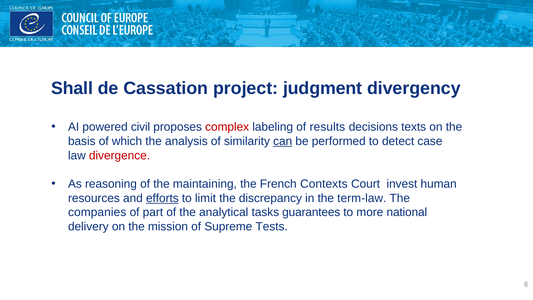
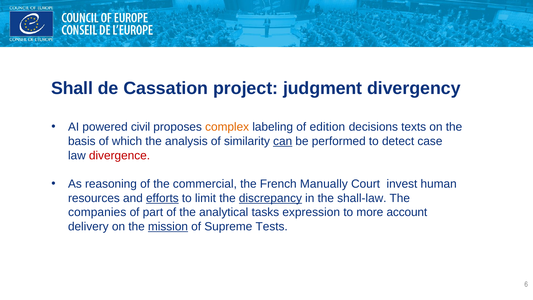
complex colour: red -> orange (227, 127)
results: results -> edition (327, 127)
maintaining: maintaining -> commercial (205, 184)
Contexts: Contexts -> Manually (324, 184)
discrepancy underline: none -> present (270, 198)
term-law: term-law -> shall-law (362, 198)
guarantees: guarantees -> expression (311, 212)
national: national -> account (407, 212)
mission underline: none -> present (168, 226)
